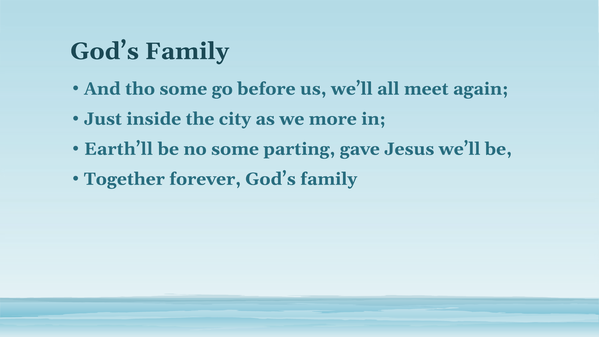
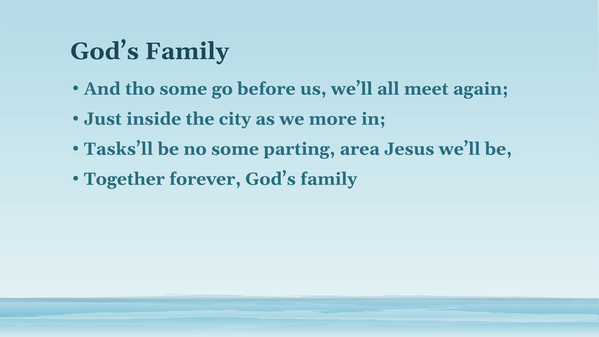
Earth’ll: Earth’ll -> Tasks’ll (119, 149)
gave: gave -> area (360, 149)
